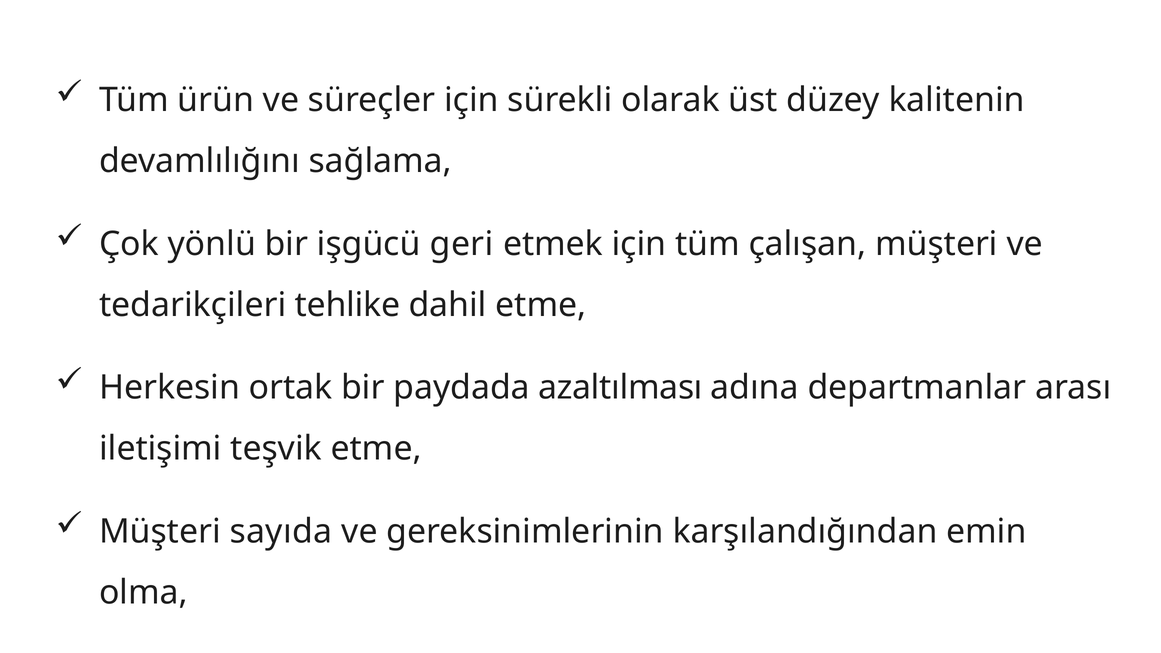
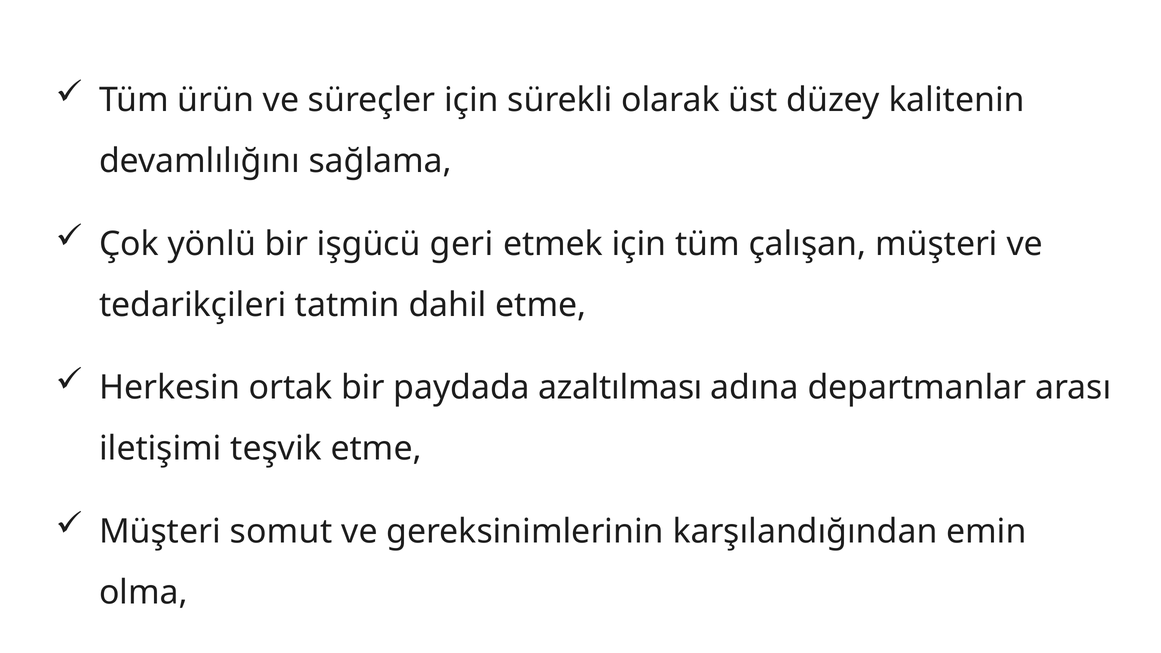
tehlike: tehlike -> tatmin (347, 305)
sayıda: sayıda -> somut (281, 531)
